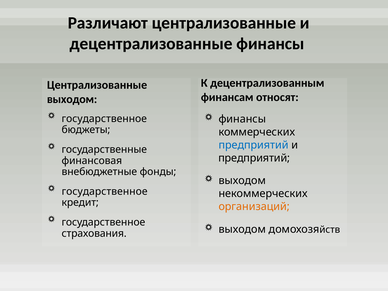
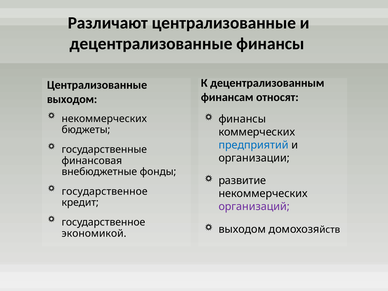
государственное: государственное -> некоммерческих (104, 119)
предприятий: предприятий -> организации (254, 158)
выходом: выходом -> развитие (242, 181)
организаций colour: orange -> purple (254, 207)
страхования: страхования -> экономикой (94, 233)
